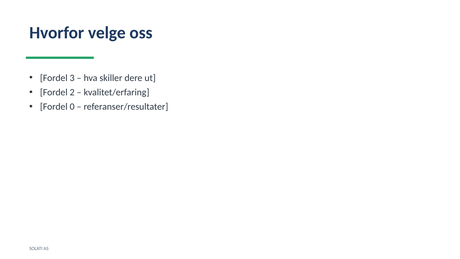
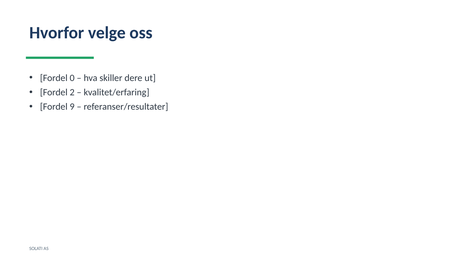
3: 3 -> 0 (72, 78)
0: 0 -> 9 (72, 107)
